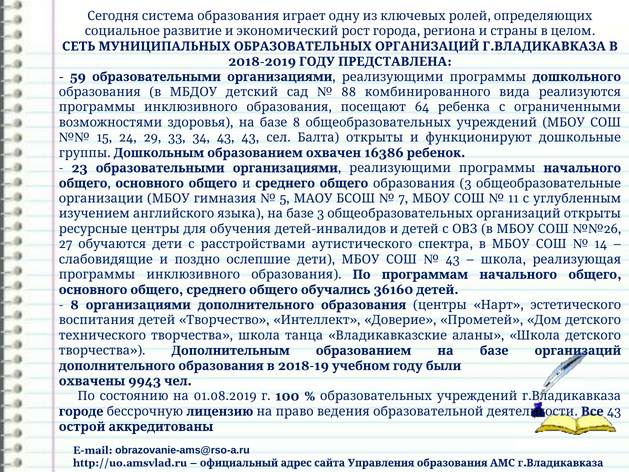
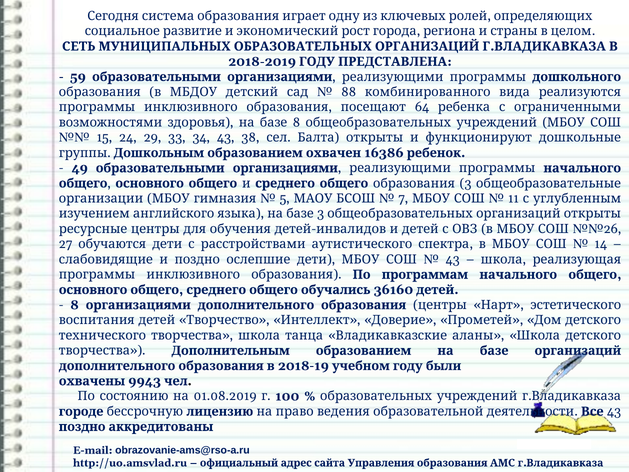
43 43: 43 -> 38 (250, 138)
23: 23 -> 49 (80, 168)
острой: острой -> поздно (82, 427)
